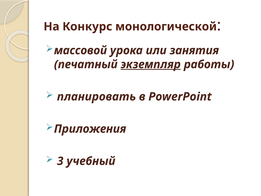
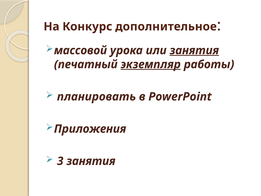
монологической: монологической -> дополнительное (166, 27)
занятия underline: none -> present (194, 50)
3 учебный: учебный -> занятия (91, 161)
